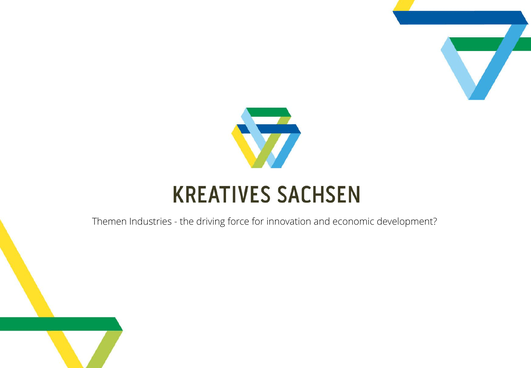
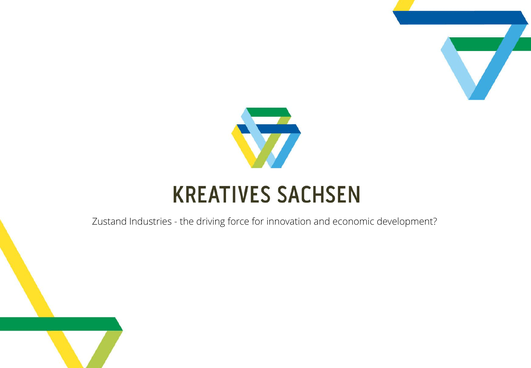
Themen: Themen -> Zustand (109, 221)
